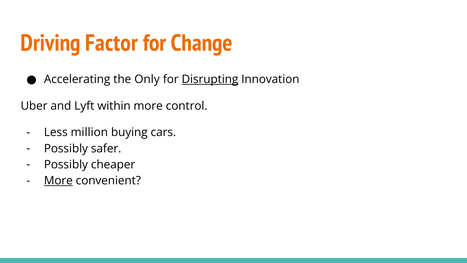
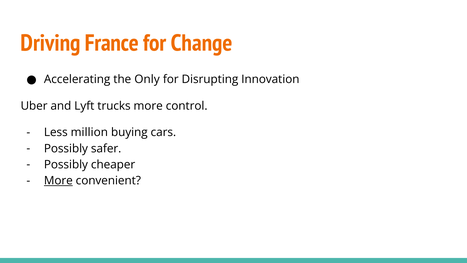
Factor: Factor -> France (112, 43)
Disrupting underline: present -> none (210, 79)
within: within -> trucks (114, 106)
